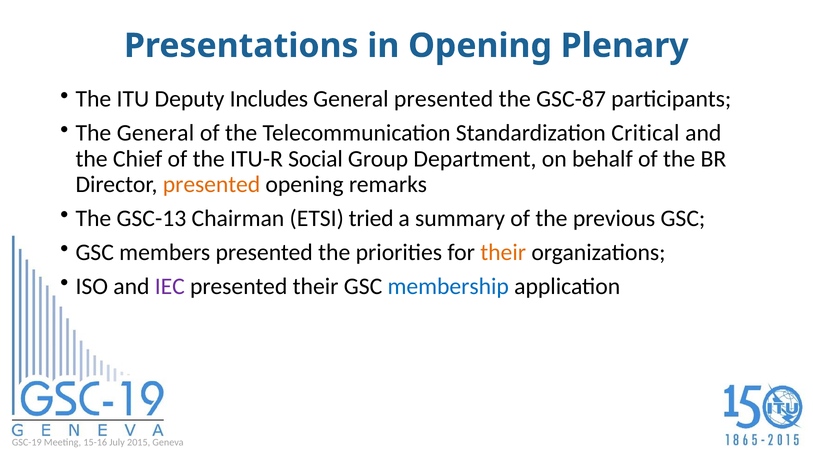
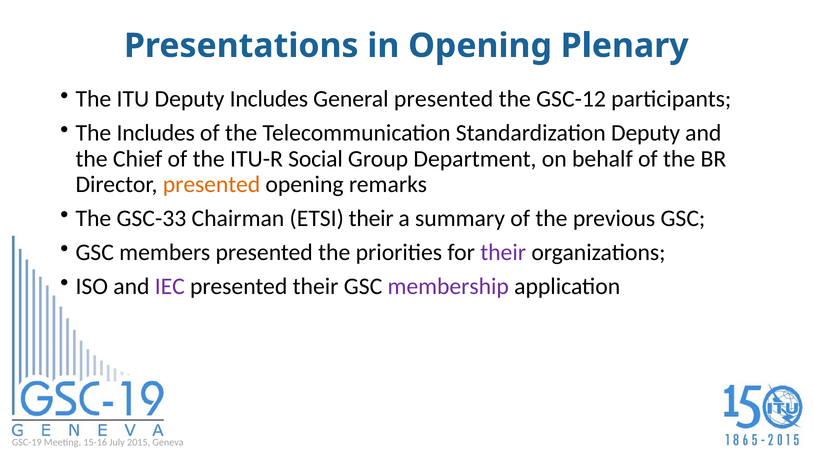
GSC-87: GSC-87 -> GSC-12 (571, 99)
The General: General -> Includes (156, 133)
Standardization Critical: Critical -> Deputy (646, 133)
GSC-13: GSC-13 -> GSC-33 (151, 218)
ETSI tried: tried -> their (371, 218)
their colour: orange -> purple (503, 252)
membership colour: blue -> purple (448, 287)
